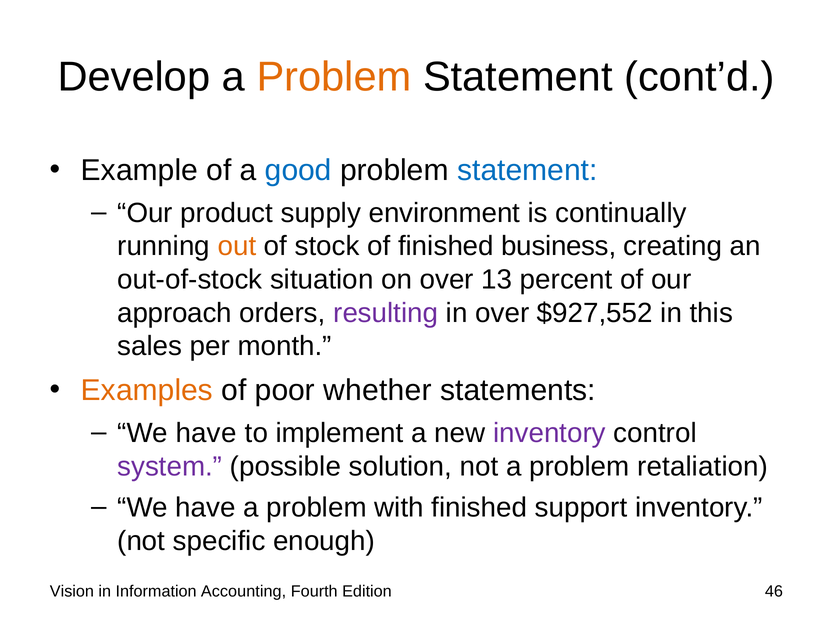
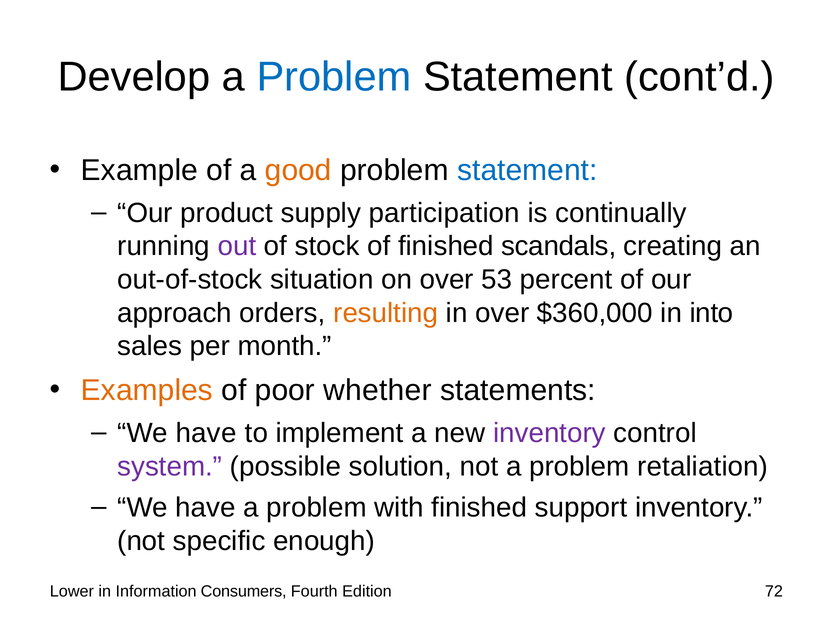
Problem colour: orange -> blue (334, 77)
good colour: blue -> orange (298, 170)
environment: environment -> participation (444, 213)
out colour: orange -> purple (237, 246)
business: business -> scandals (559, 246)
13: 13 -> 53 (497, 279)
resulting colour: purple -> orange (386, 313)
$927,552: $927,552 -> $360,000 (595, 313)
this: this -> into (711, 313)
Vision: Vision -> Lower (72, 591)
Accounting: Accounting -> Consumers (244, 591)
46: 46 -> 72 (774, 591)
